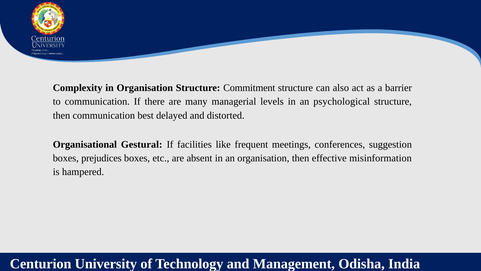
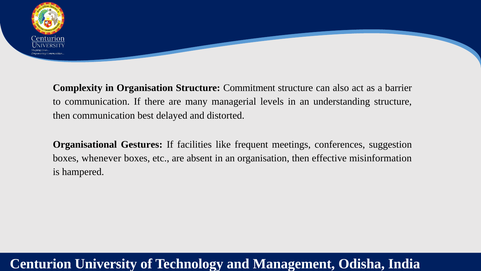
psychological: psychological -> understanding (342, 101)
Gestural: Gestural -> Gestures (142, 144)
prejudices: prejudices -> whenever (101, 158)
